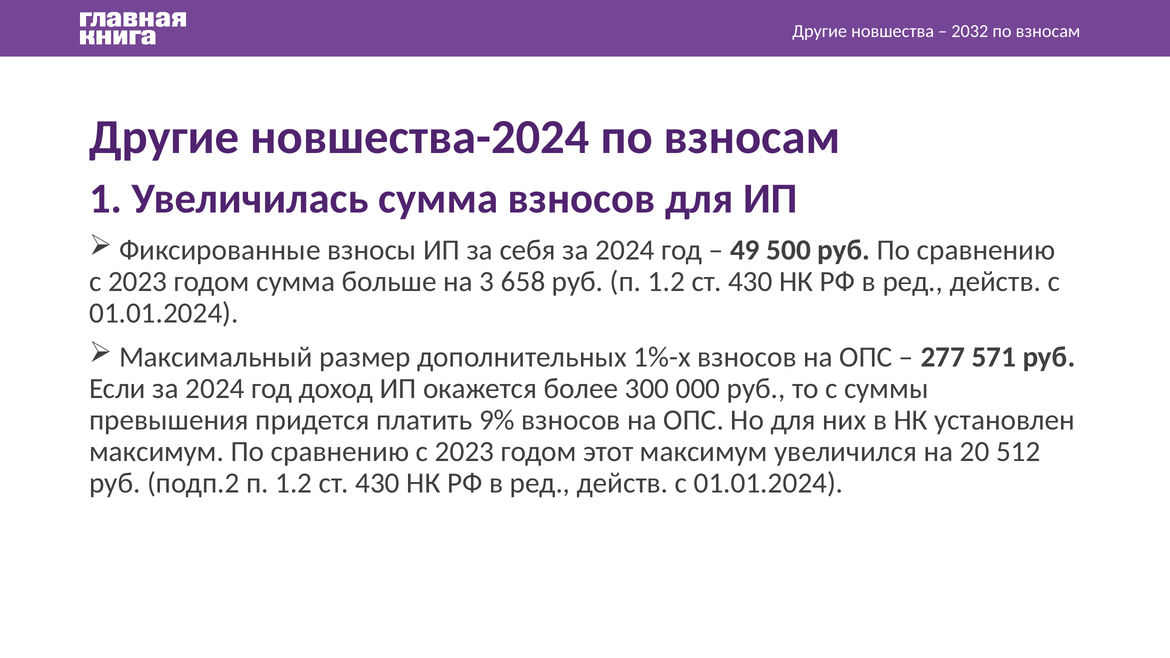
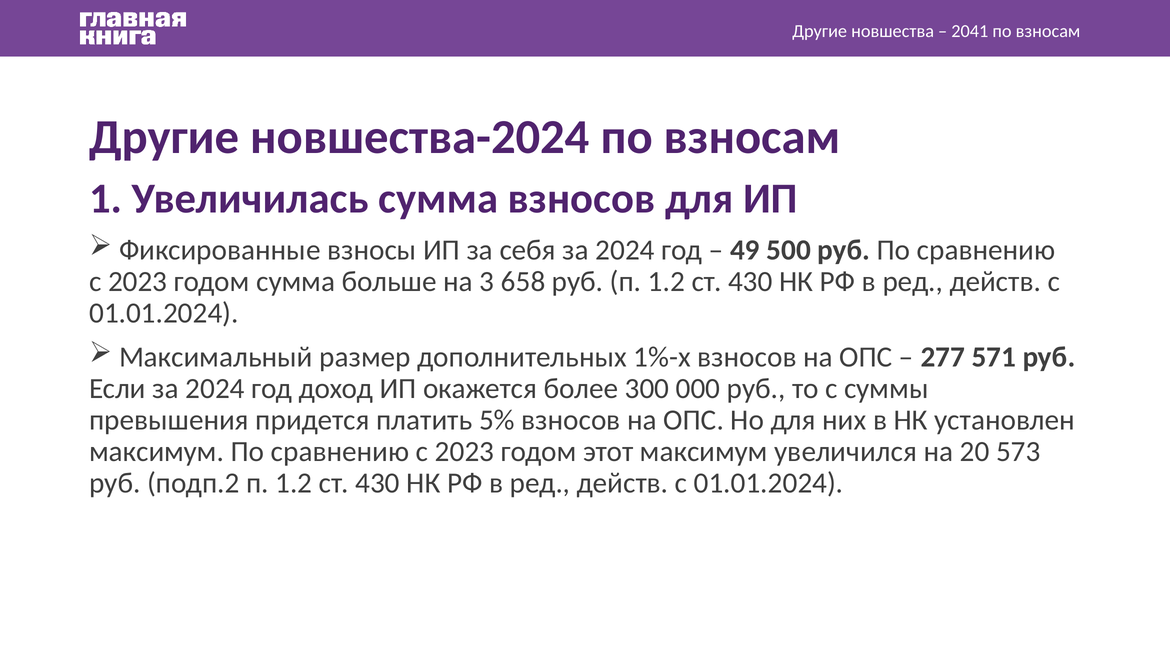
2032: 2032 -> 2041 (970, 31)
9%: 9% -> 5% (497, 420)
512: 512 -> 573 (1018, 452)
